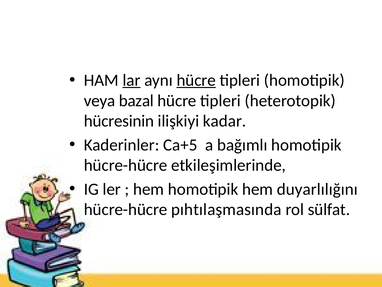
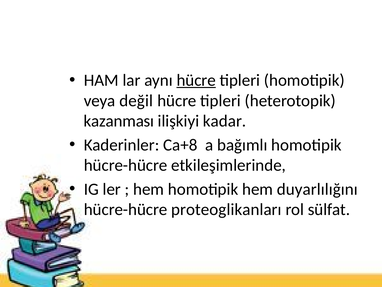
lar underline: present -> none (132, 80)
bazal: bazal -> değil (136, 101)
hücresinin: hücresinin -> kazanması (119, 121)
Ca+5: Ca+5 -> Ca+8 (180, 145)
pıhtılaşmasında: pıhtılaşmasında -> proteoglikanları (226, 209)
